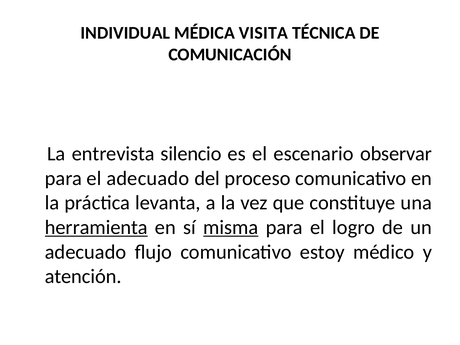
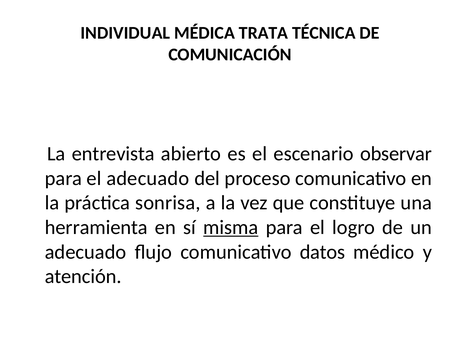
VISITA: VISITA -> TRATA (263, 33)
silencio: silencio -> abierto (191, 154)
levanta: levanta -> sonrisa (168, 203)
herramienta underline: present -> none (96, 227)
estoy: estoy -> datos (322, 252)
